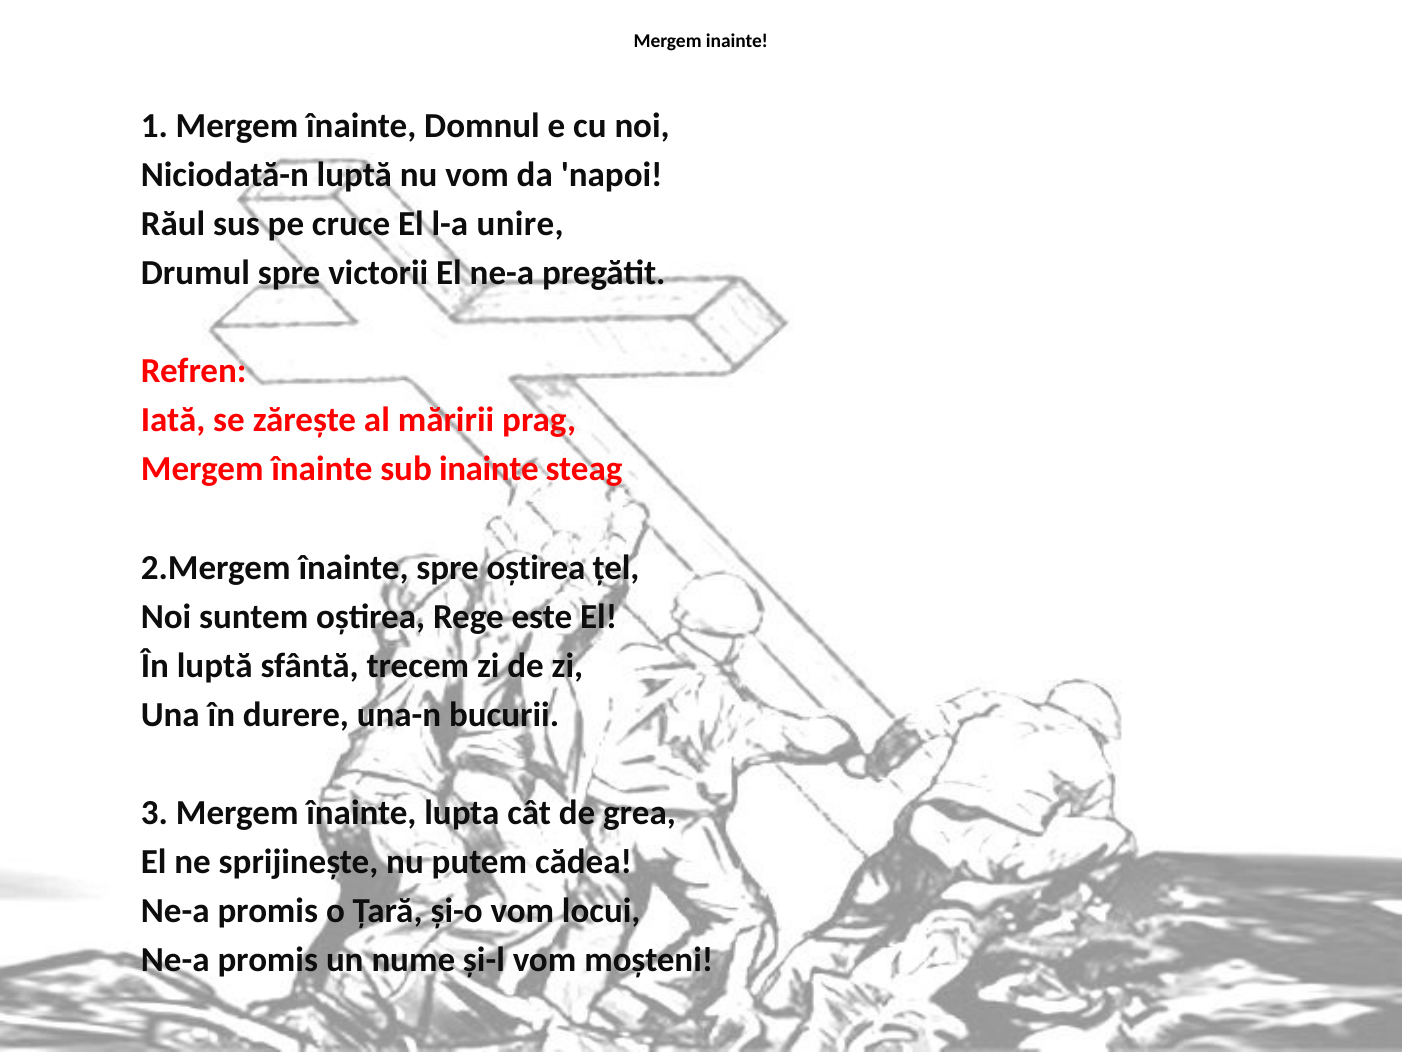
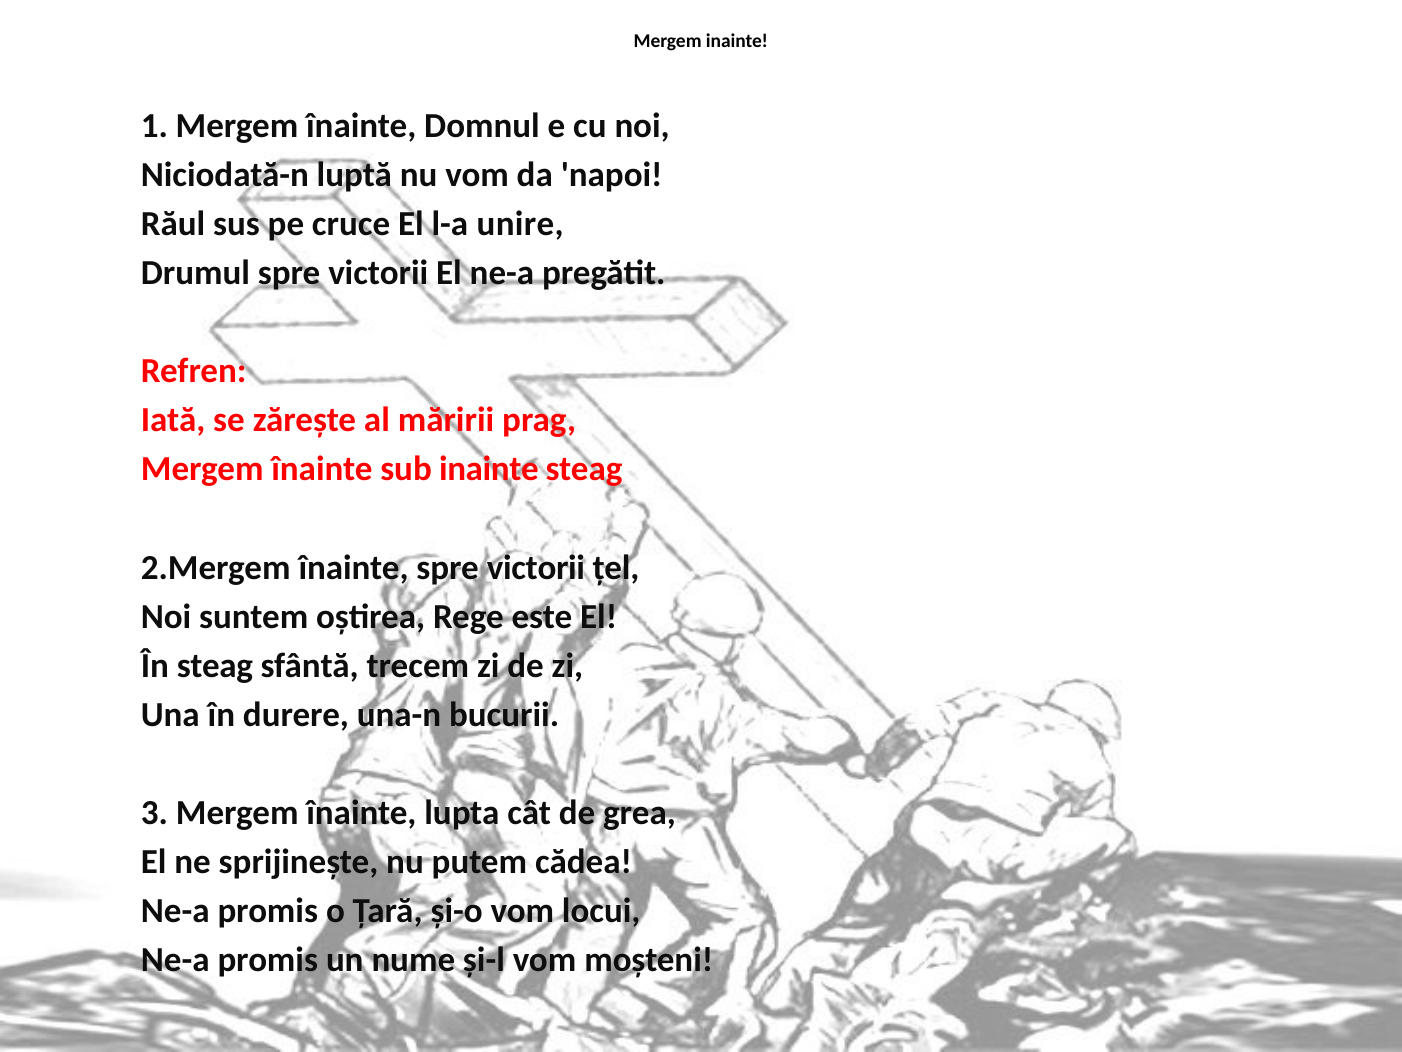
înainte spre oștirea: oștirea -> victorii (536, 567)
În luptă: luptă -> steag (215, 665)
